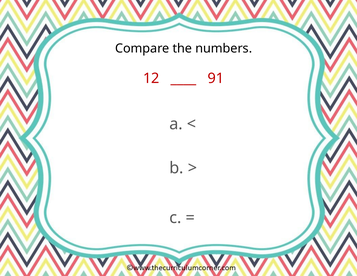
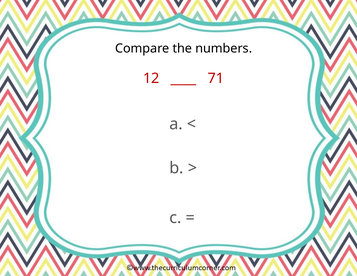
91: 91 -> 71 (216, 78)
